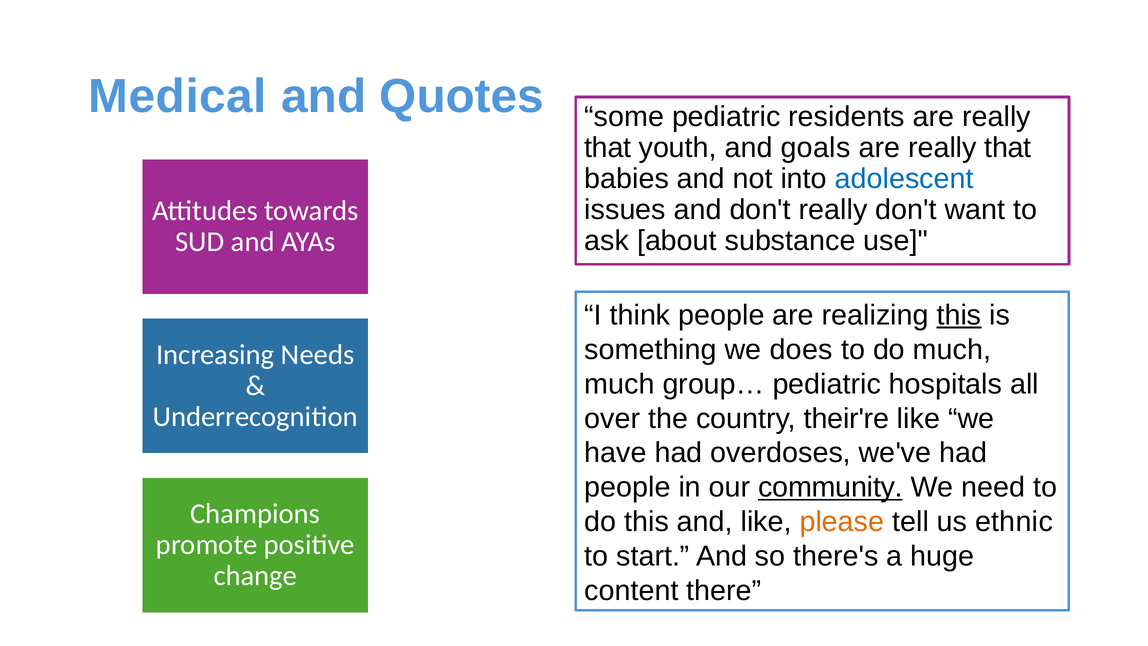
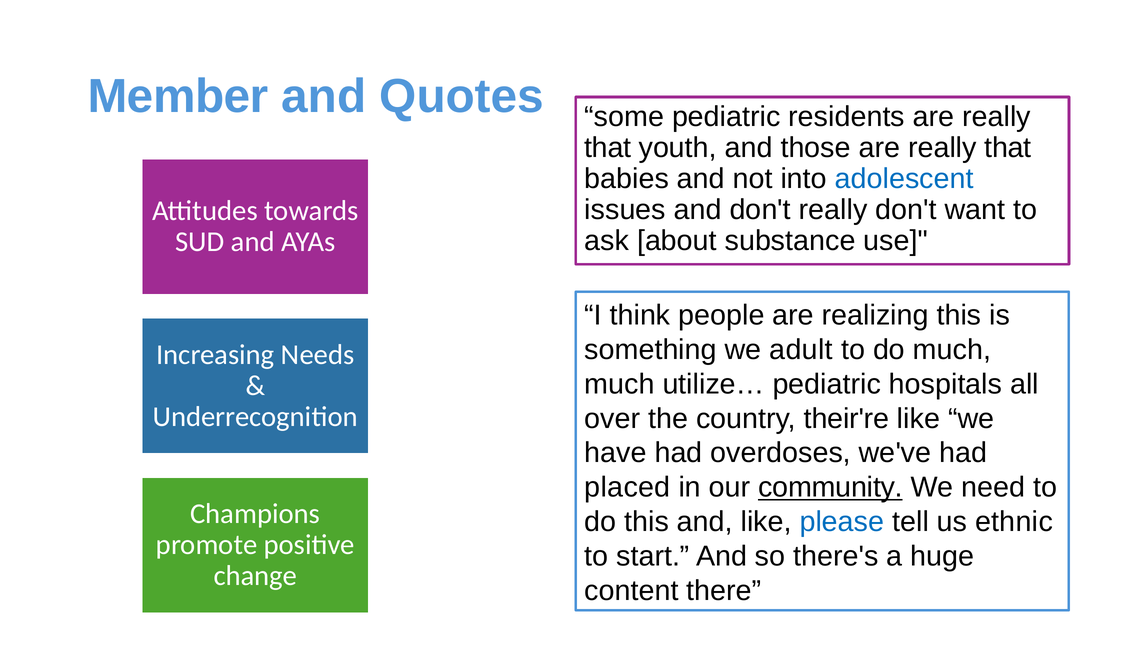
Medical: Medical -> Member (178, 96)
goals: goals -> those (816, 148)
this underline: present -> none (959, 315)
does: does -> adult (801, 349)
group…: group… -> utilize… (714, 384)
people: people -> placed (627, 487)
please colour: orange -> blue (842, 522)
